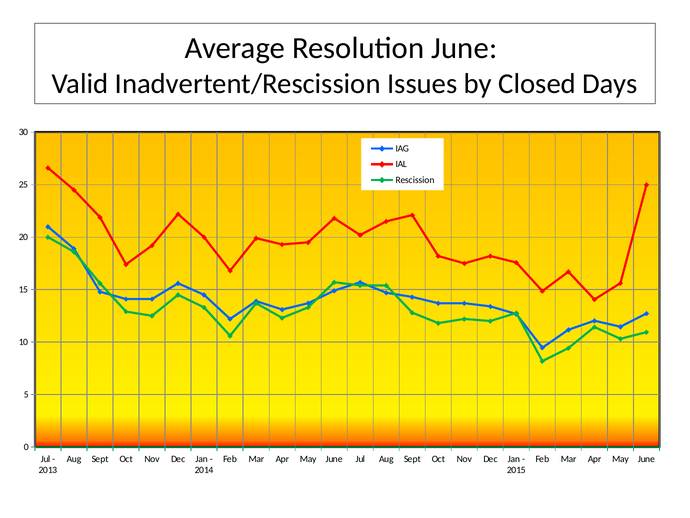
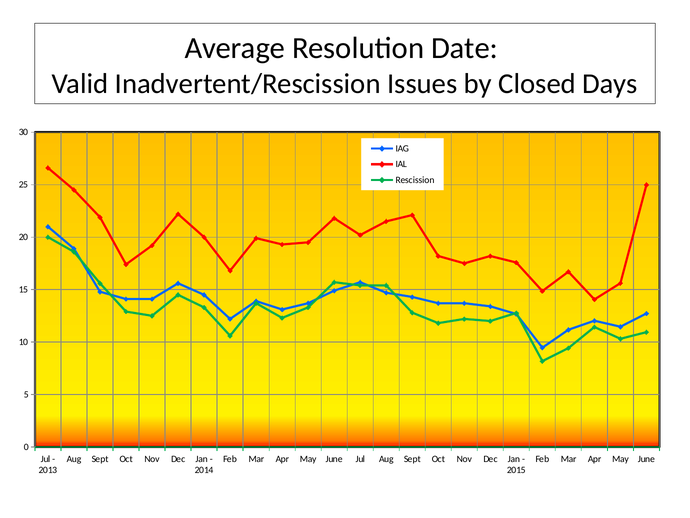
Resolution June: June -> Date (464, 48)
